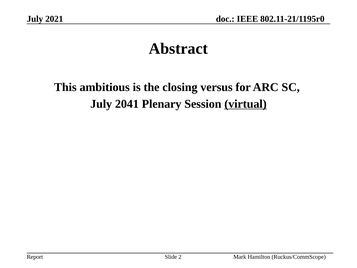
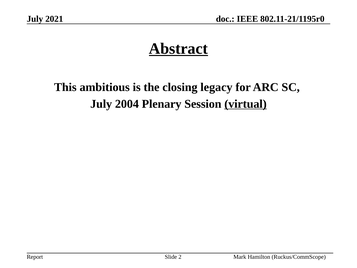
Abstract underline: none -> present (178, 49)
versus: versus -> legacy (216, 87)
2041: 2041 -> 2004 (127, 104)
